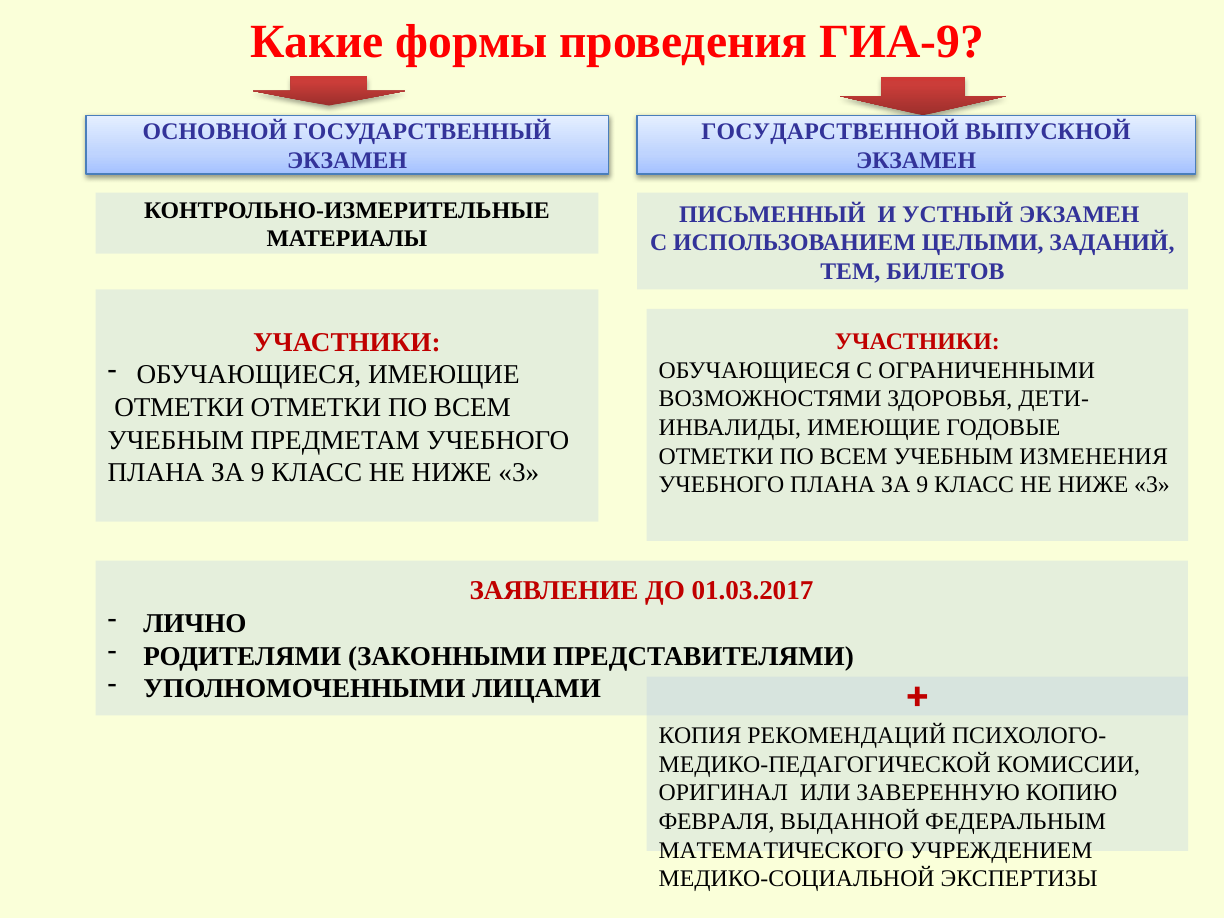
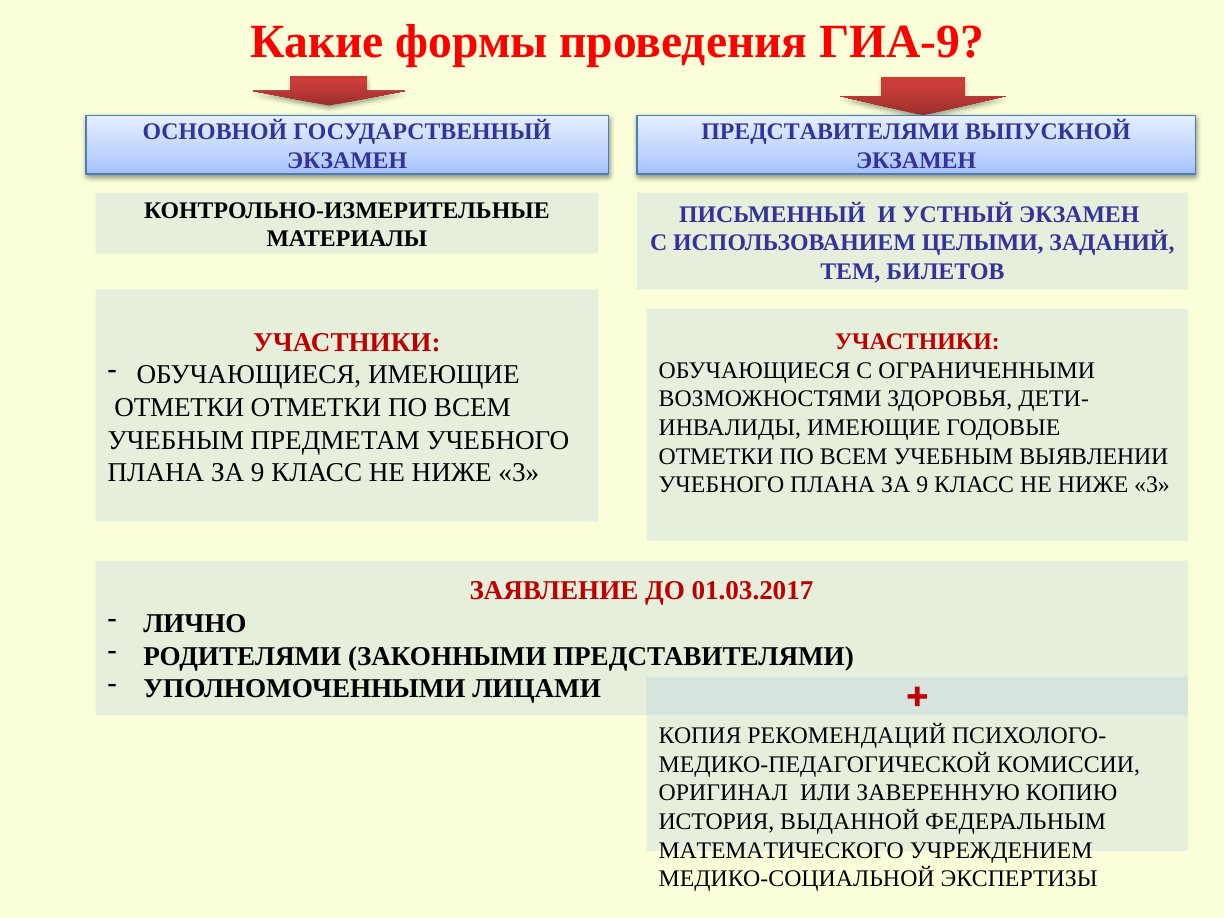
ГОСУДАРСТВЕННОЙ: ГОСУДАРСТВЕННОЙ -> ПРЕДСТАВИТЕЛЯМИ (830, 132)
ИЗМЕНЕНИЯ: ИЗМЕНЕНИЯ -> ВЫЯВЛЕНИИ (1094, 456)
ФЕВРАЛЯ: ФЕВРАЛЯ -> ИСТОРИЯ (716, 822)
